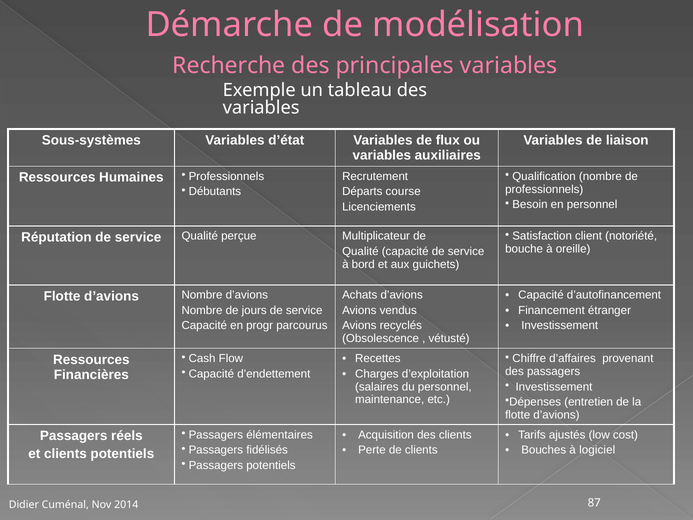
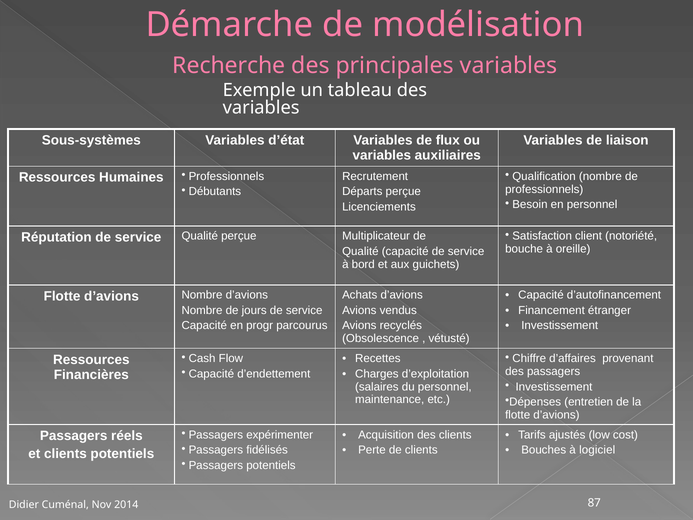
Départs course: course -> perçue (403, 192)
élémentaires: élémentaires -> expérimenter (280, 435)
